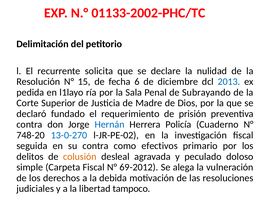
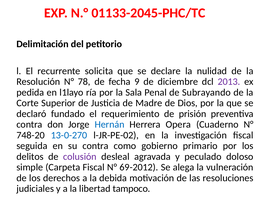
01133-2002-PHC/TC: 01133-2002-PHC/TC -> 01133-2045-PHC/TC (148, 13)
15: 15 -> 78 (84, 82)
6: 6 -> 9 (137, 82)
2013 colour: blue -> purple (229, 82)
Policía: Policía -> Opera (178, 125)
efectivos: efectivos -> gobierno (160, 146)
colusión colour: orange -> purple (80, 157)
